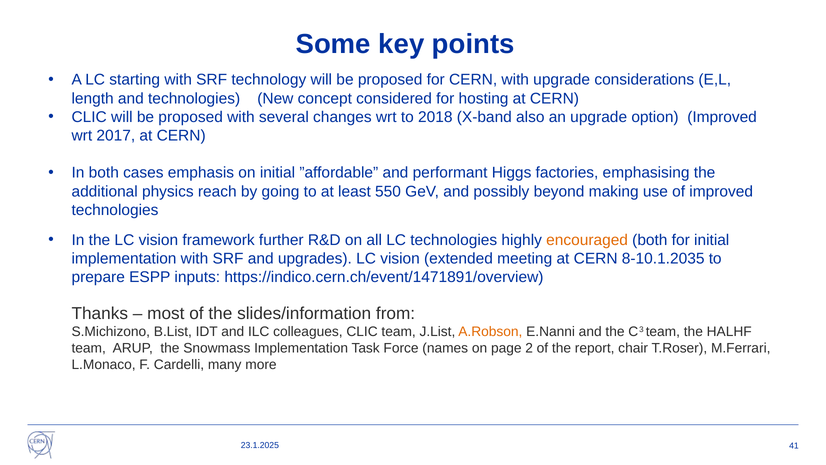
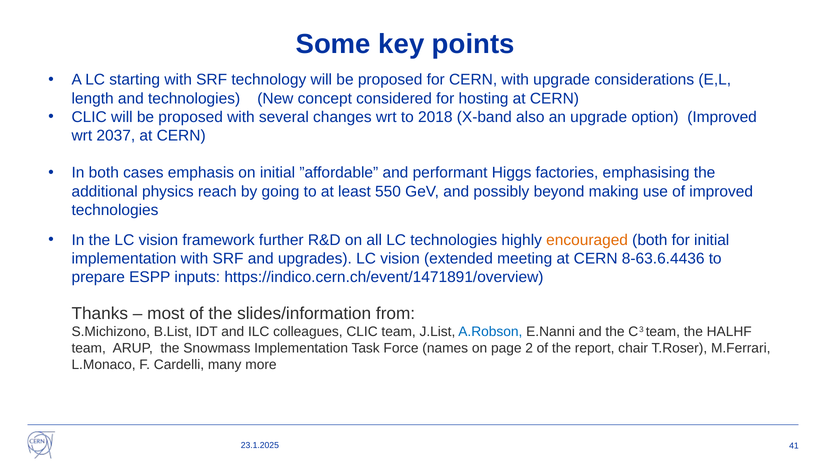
2017: 2017 -> 2037 (116, 136)
8-10.1.2035: 8-10.1.2035 -> 8-63.6.4436 (663, 258)
A.Robson colour: orange -> blue (490, 332)
